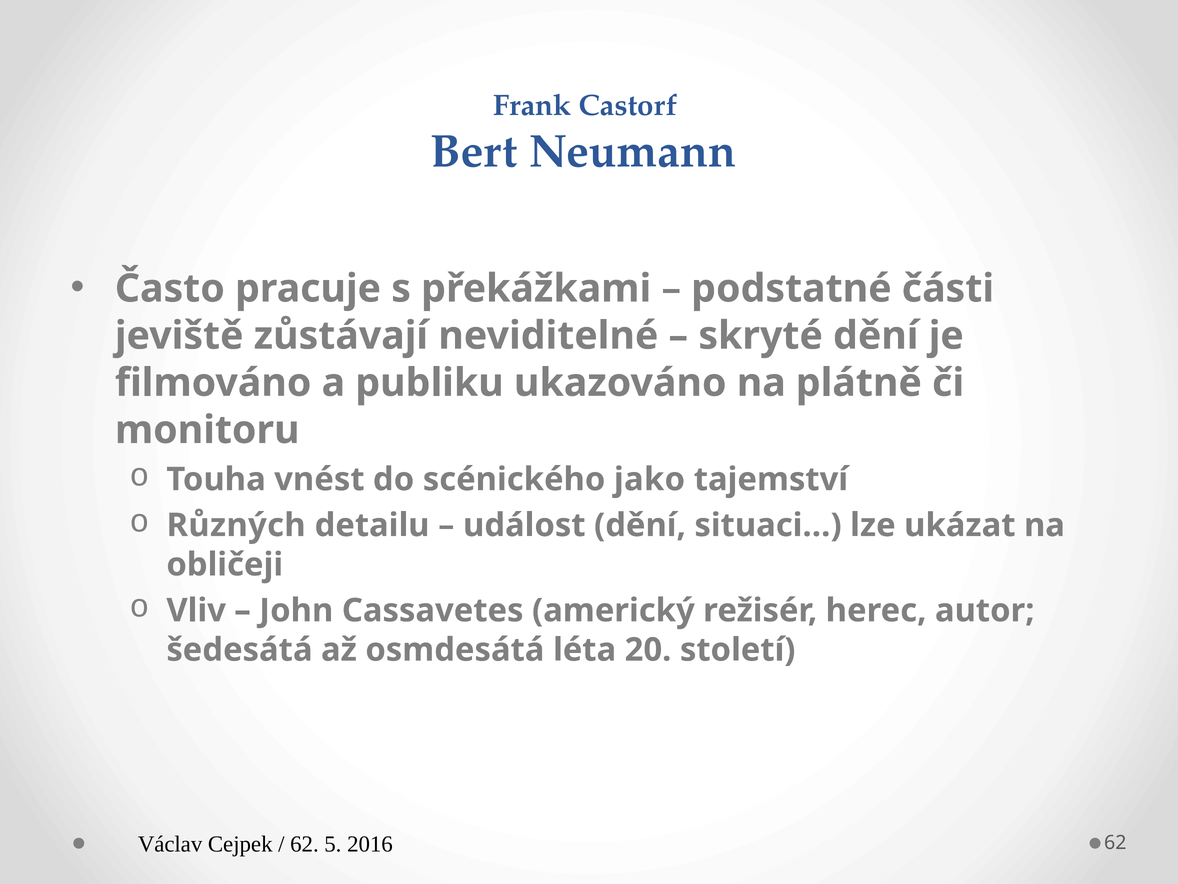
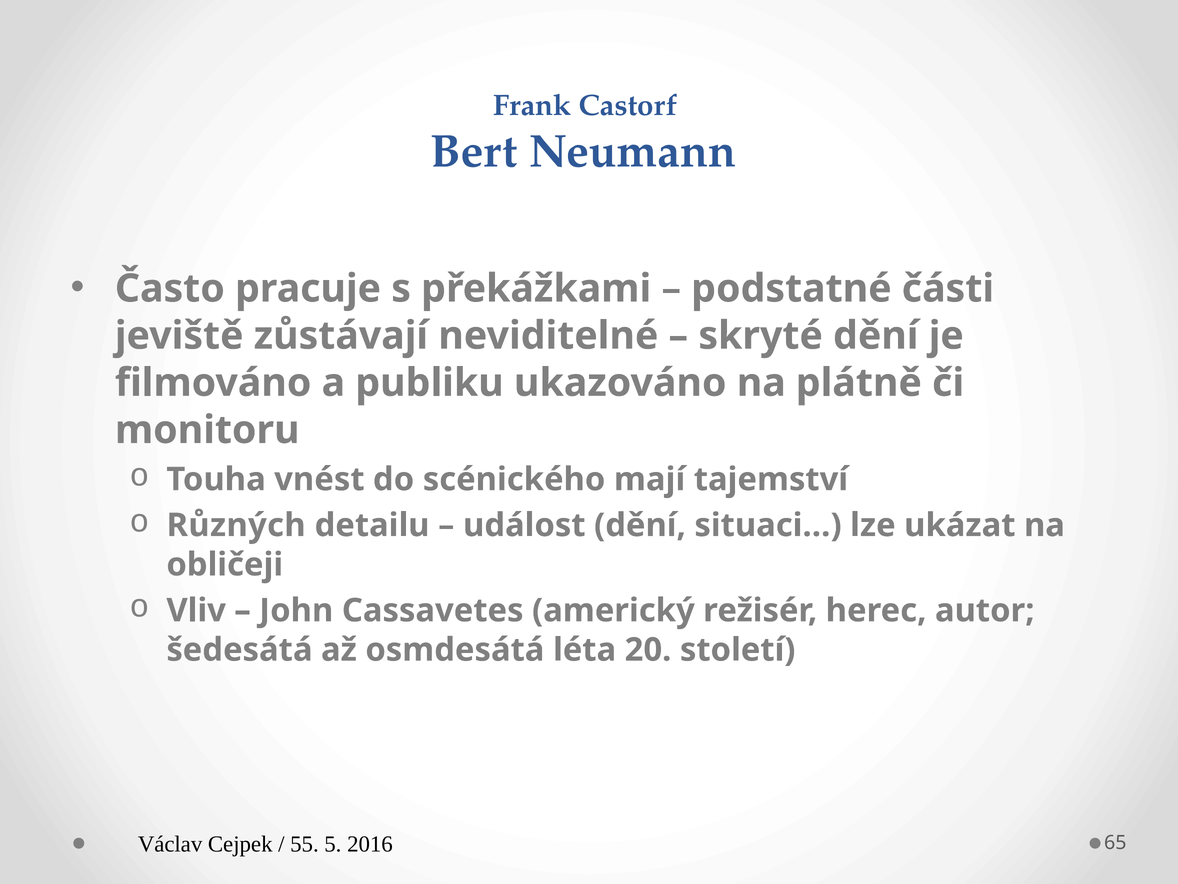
jako: jako -> mají (650, 479)
62: 62 -> 55 (304, 844)
2016 62: 62 -> 65 (1115, 842)
